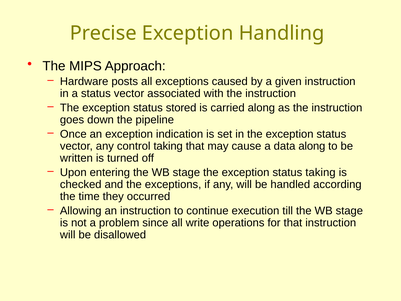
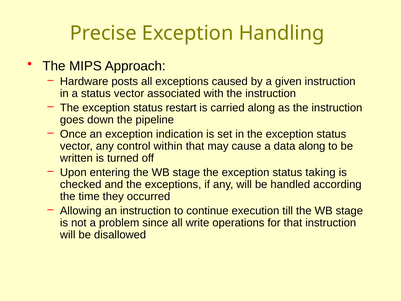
stored: stored -> restart (181, 108)
control taking: taking -> within (168, 146)
